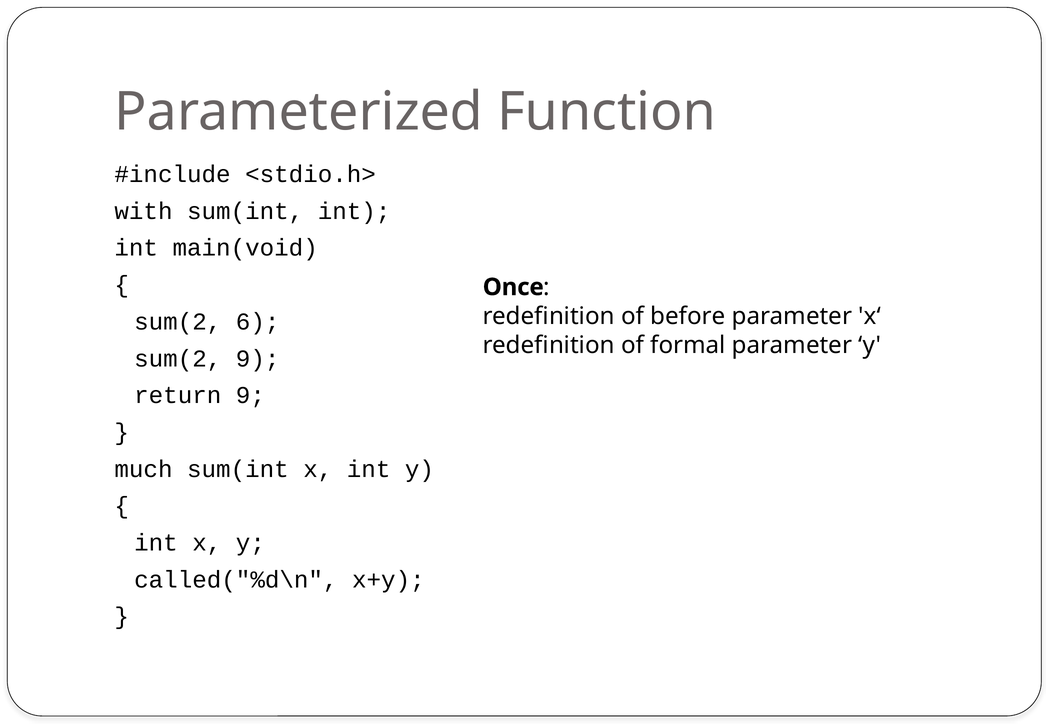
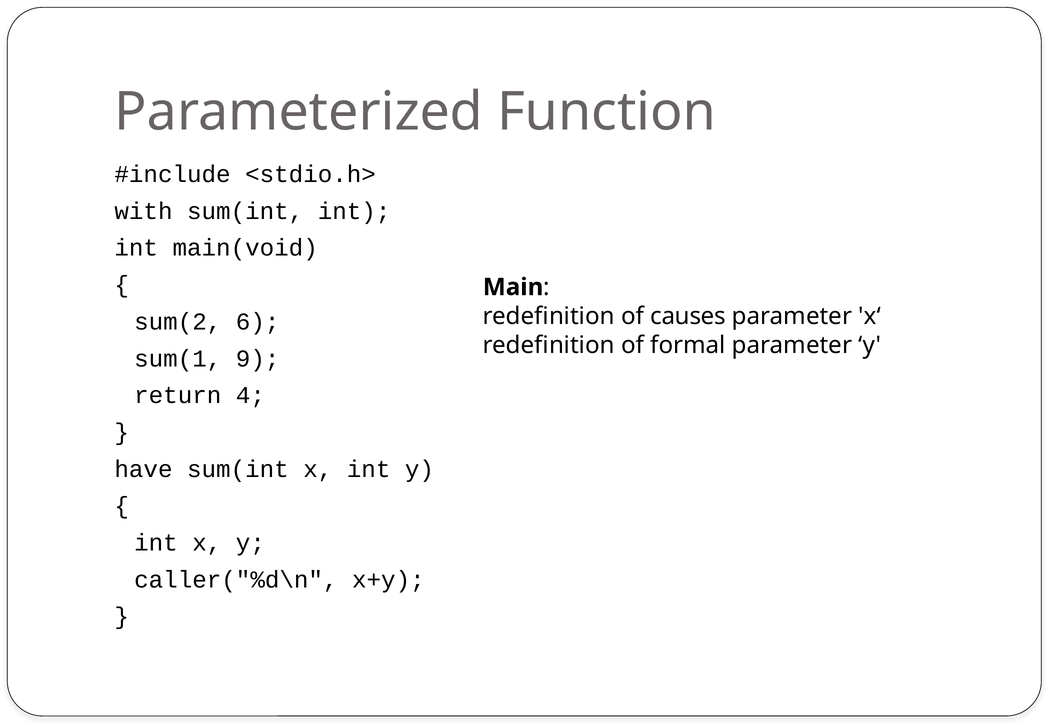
Once: Once -> Main (513, 287)
before: before -> causes (688, 316)
sum(2: sum(2 -> sum(1 (178, 359)
return 9: 9 -> 4 (250, 395)
much: much -> have (143, 469)
called("%d\n: called("%d\n -> caller("%d\n (236, 580)
